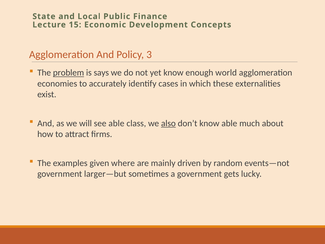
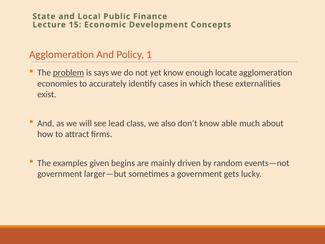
3: 3 -> 1 (149, 55)
world: world -> locate (226, 73)
see able: able -> lead (116, 123)
also underline: present -> none (168, 123)
where: where -> begins (123, 163)
